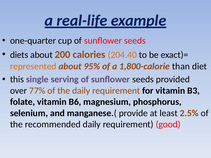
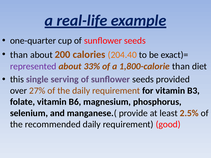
diets: diets -> than (19, 55)
represented colour: orange -> purple (33, 66)
95%: 95% -> 33% (92, 66)
77%: 77% -> 27% (37, 91)
